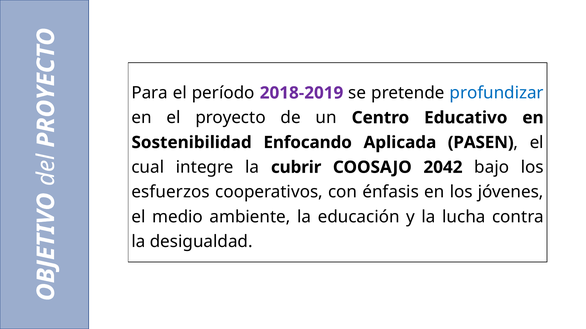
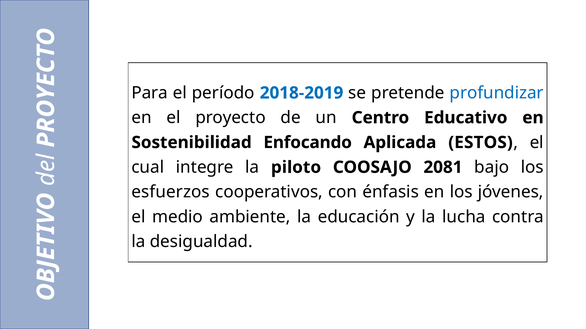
2018-2019 colour: purple -> blue (302, 93)
PASEN: PASEN -> ESTOS (481, 143)
cubrir: cubrir -> piloto (296, 168)
2042: 2042 -> 2081 (443, 168)
